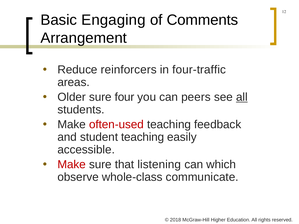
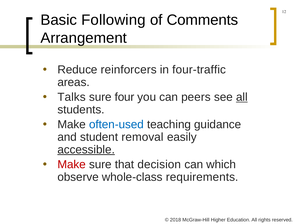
Engaging: Engaging -> Following (113, 20)
Older: Older -> Talks (72, 97)
often-used colour: red -> blue (116, 125)
feedback: feedback -> guidance (218, 125)
student teaching: teaching -> removal (142, 137)
accessible underline: none -> present (86, 150)
listening: listening -> decision (159, 165)
communicate: communicate -> requirements (202, 177)
